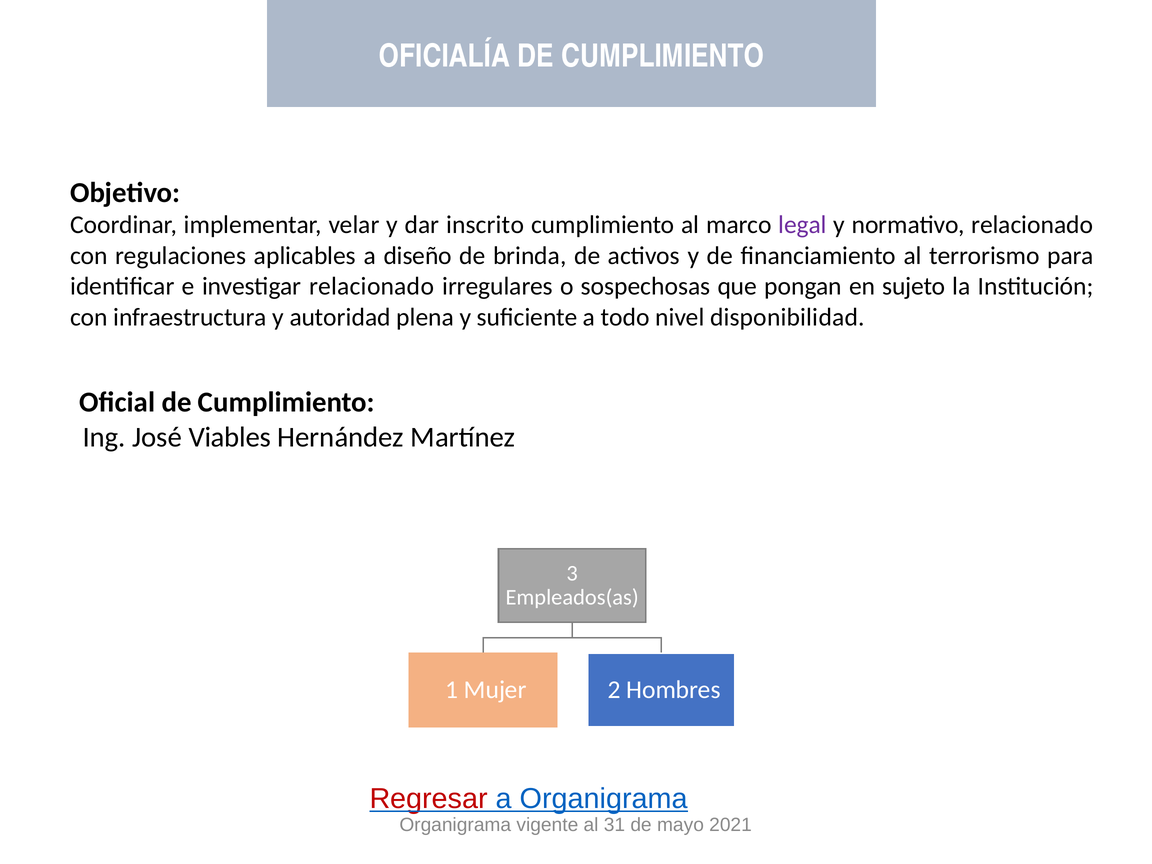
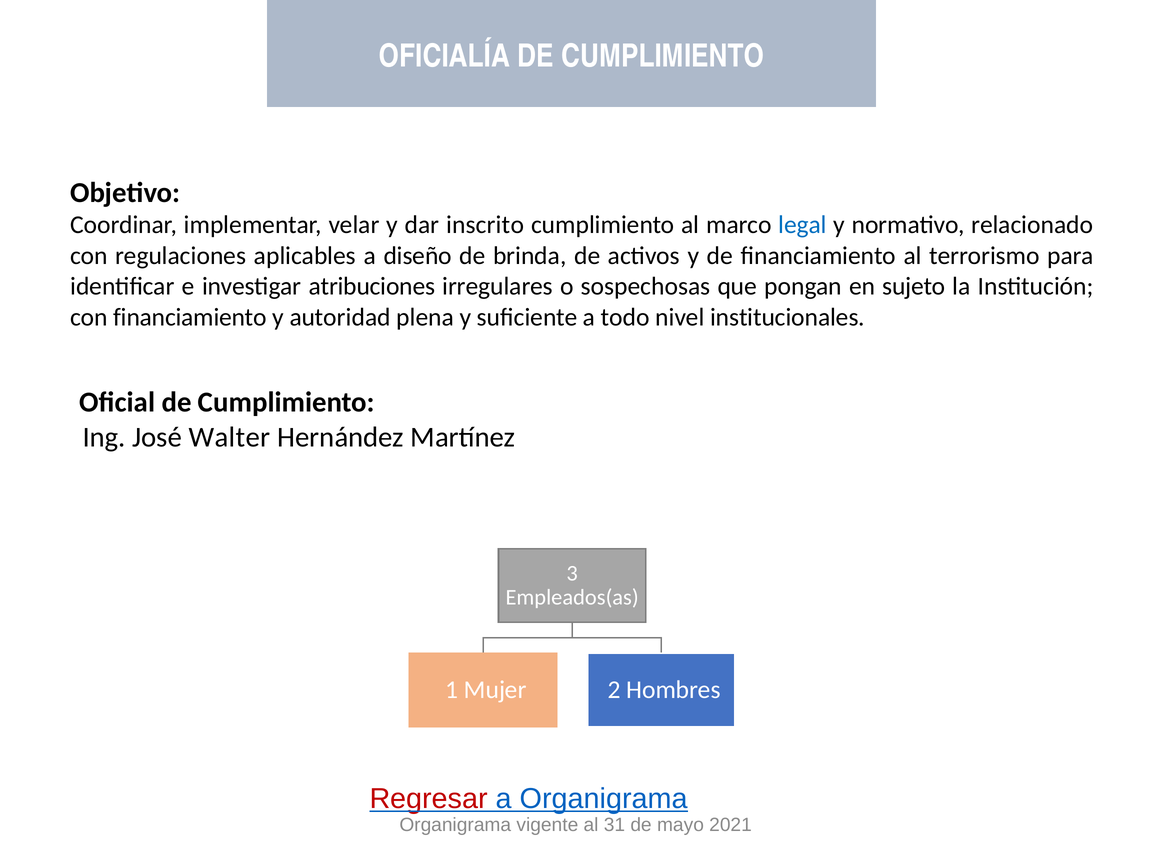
legal colour: purple -> blue (802, 225)
investigar relacionado: relacionado -> atribuciones (372, 286)
con infraestructura: infraestructura -> financiamiento (190, 317)
disponibilidad: disponibilidad -> institucionales (787, 317)
Viables: Viables -> Walter (229, 437)
